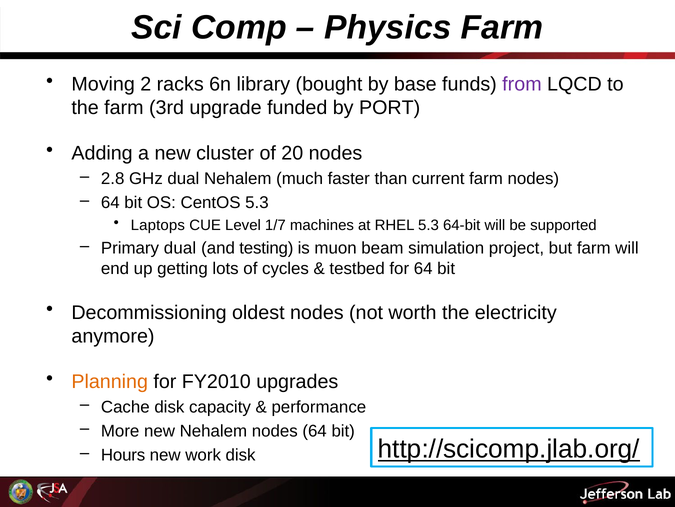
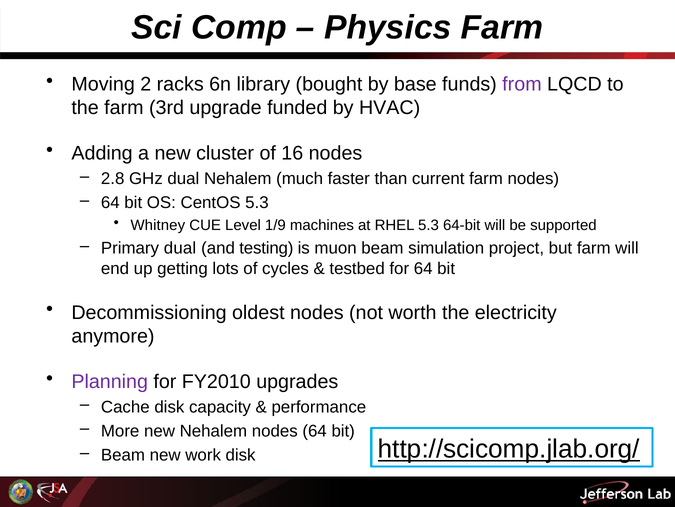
PORT: PORT -> HVAC (390, 108)
20: 20 -> 16 (292, 153)
Laptops: Laptops -> Whitney (158, 225)
1/7: 1/7 -> 1/9 (275, 225)
Planning colour: orange -> purple (110, 381)
Hours: Hours -> Beam (123, 455)
